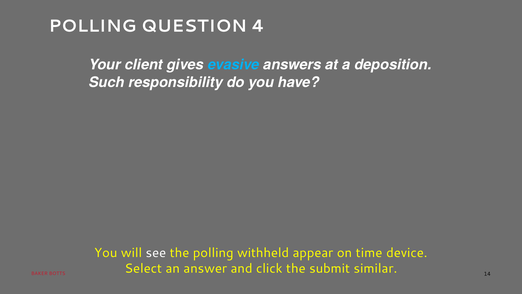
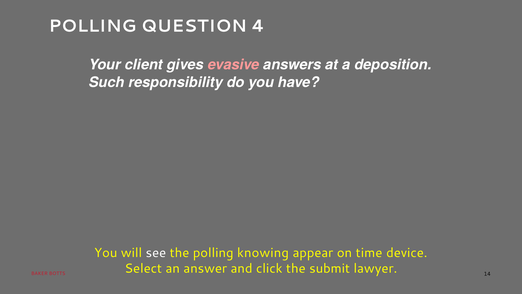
evasive colour: light blue -> pink (234, 65)
withheld: withheld -> knowing (263, 253)
similar: similar -> lawyer (375, 268)
